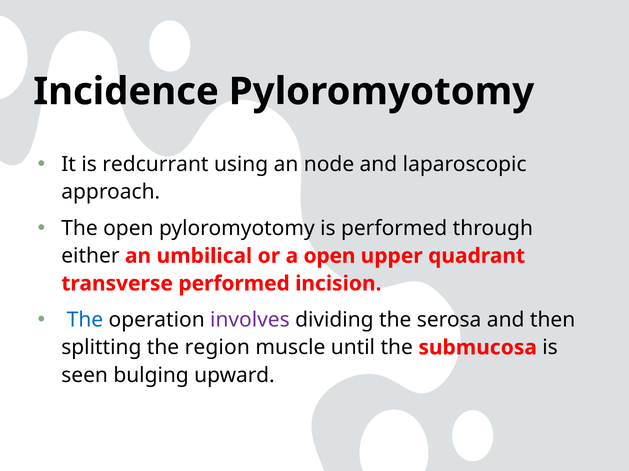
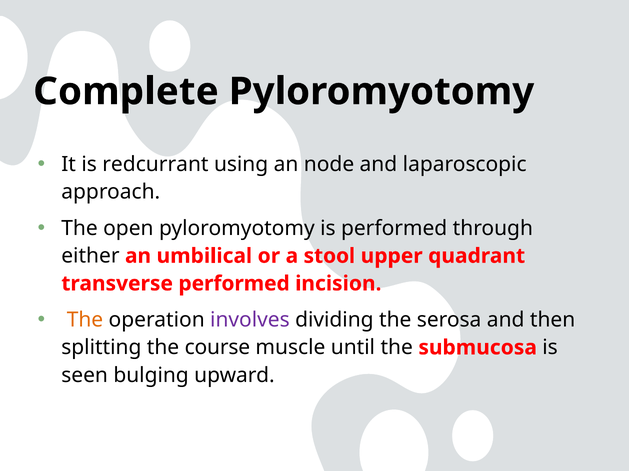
Incidence: Incidence -> Complete (126, 92)
a open: open -> stool (329, 256)
The colour: blue -> orange (85, 320)
region: region -> course (217, 348)
